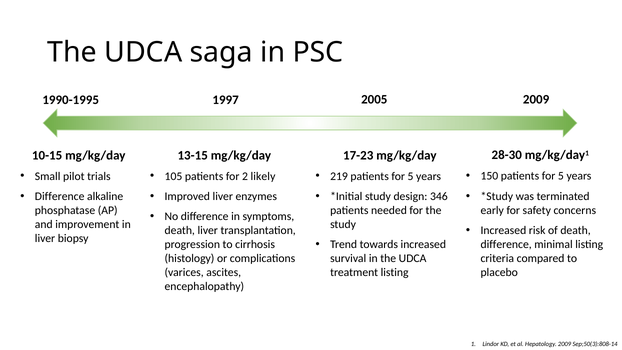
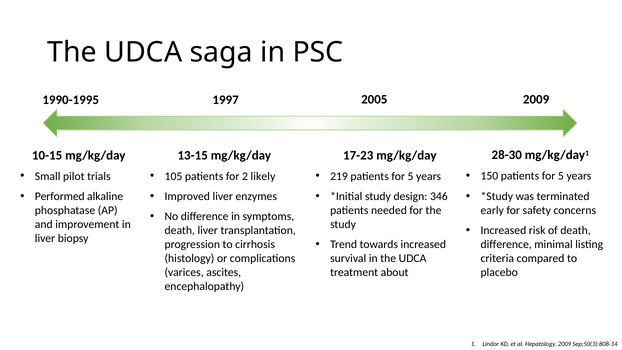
Difference: Difference -> Performed (60, 196)
treatment listing: listing -> about (395, 272)
